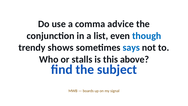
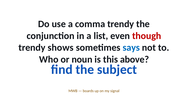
comma advice: advice -> trendy (121, 24)
though colour: blue -> red (147, 36)
stalls: stalls -> noun (82, 59)
